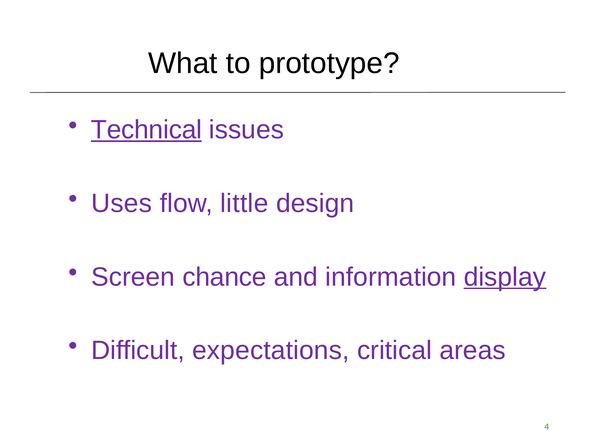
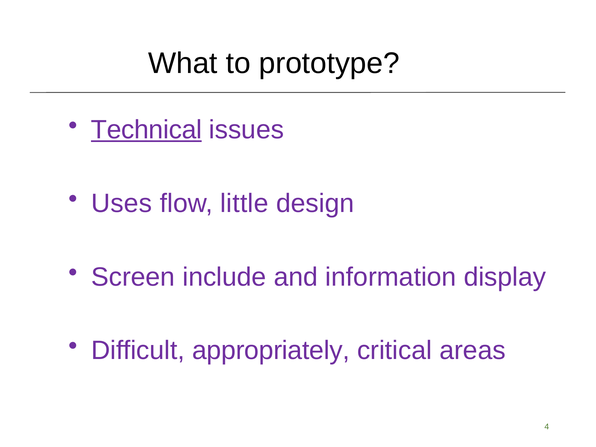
chance: chance -> include (224, 277)
display underline: present -> none (505, 277)
expectations: expectations -> appropriately (271, 351)
